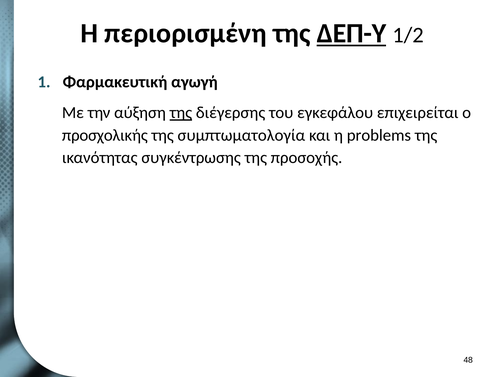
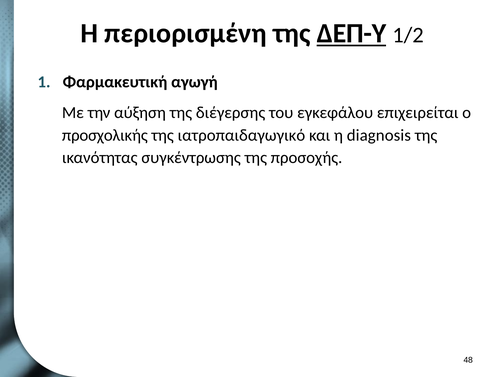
της underline: present -> none (181, 113)
συμπτωματολογία: συμπτωματολογία -> ιατροπαιδαγωγικό (241, 135)
problems: problems -> diagnosis (379, 135)
